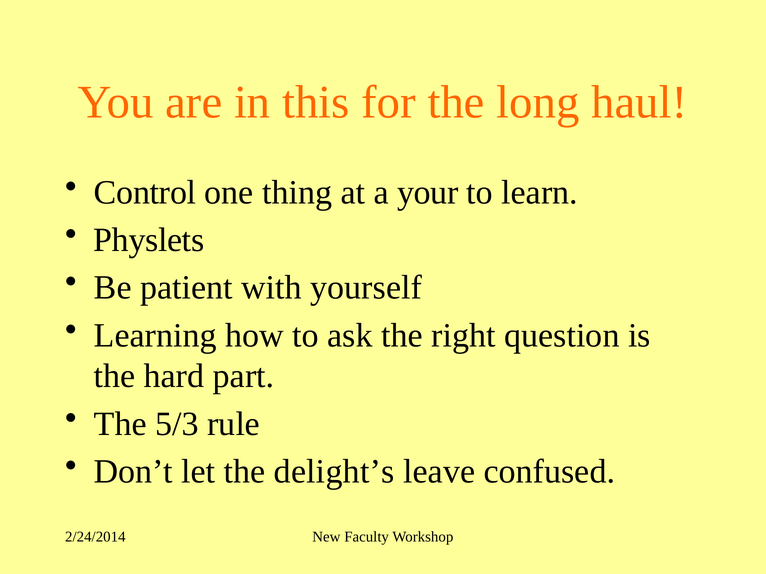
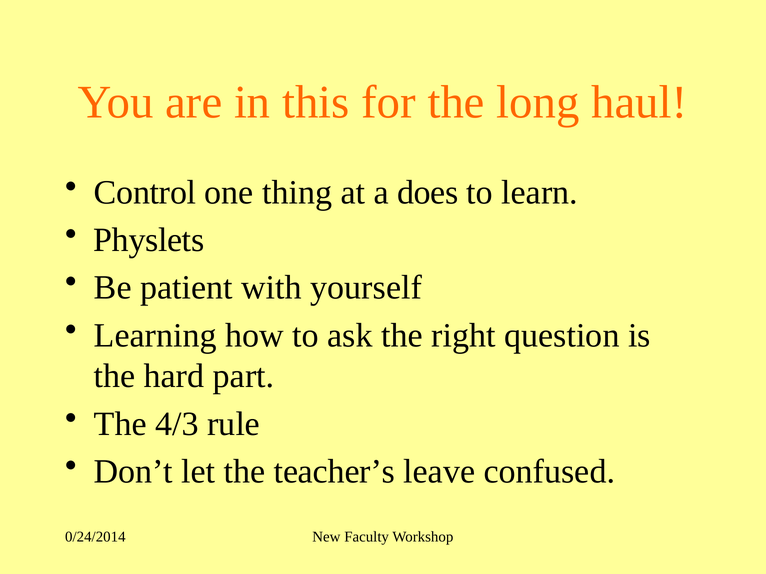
your: your -> does (428, 193)
5/3: 5/3 -> 4/3 (177, 424)
delight’s: delight’s -> teacher’s (334, 472)
2/24/2014: 2/24/2014 -> 0/24/2014 (95, 537)
